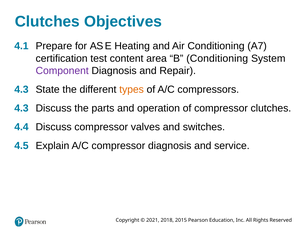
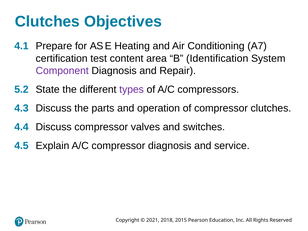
B Conditioning: Conditioning -> Identification (217, 58)
4.3: 4.3 -> 5.2 (21, 89)
types colour: orange -> purple (132, 89)
